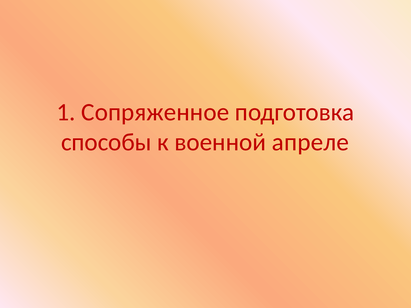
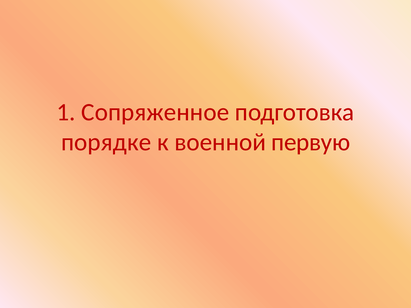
способы: способы -> порядке (106, 142)
апреле: апреле -> первую (311, 142)
